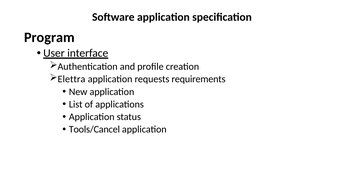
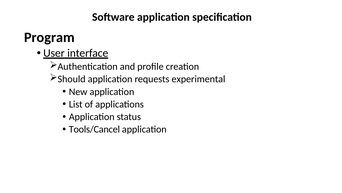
Elettra: Elettra -> Should (72, 79)
requirements: requirements -> experimental (198, 79)
